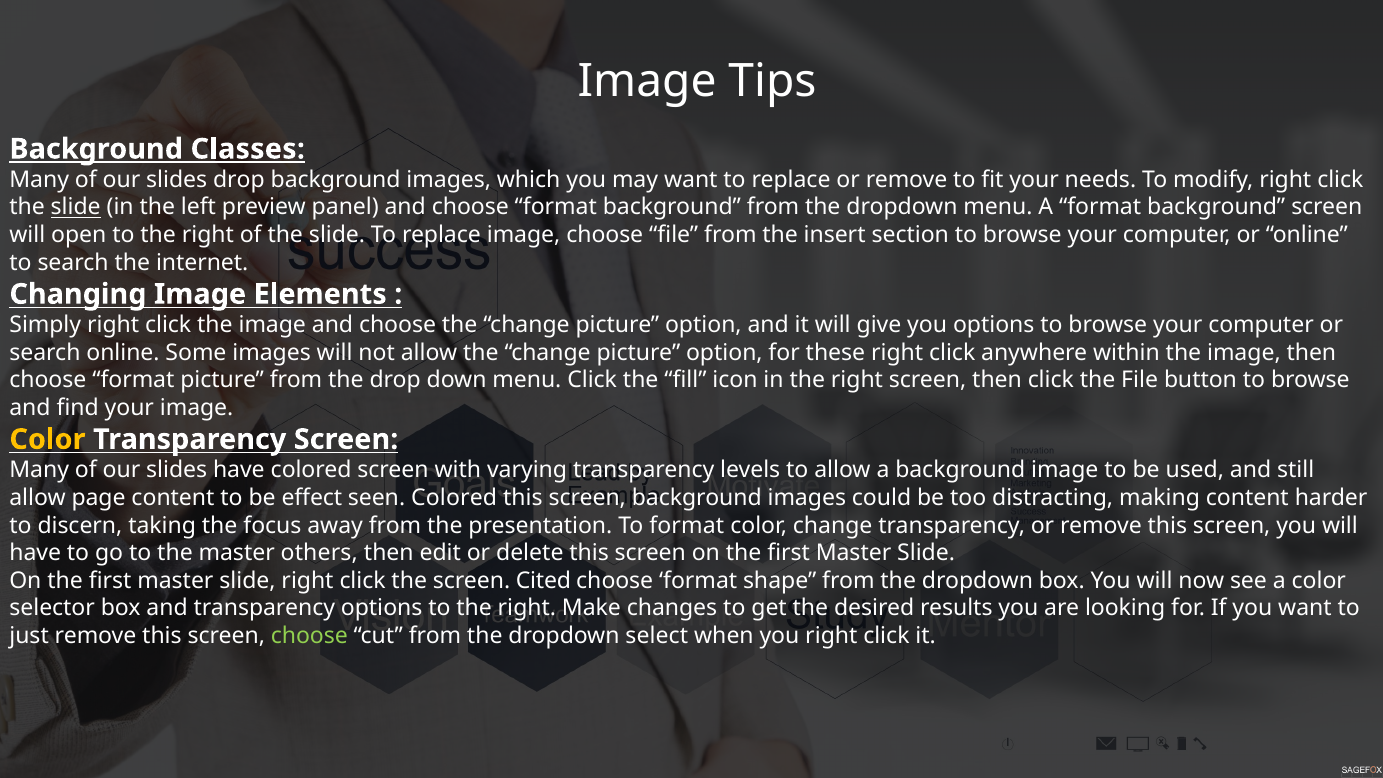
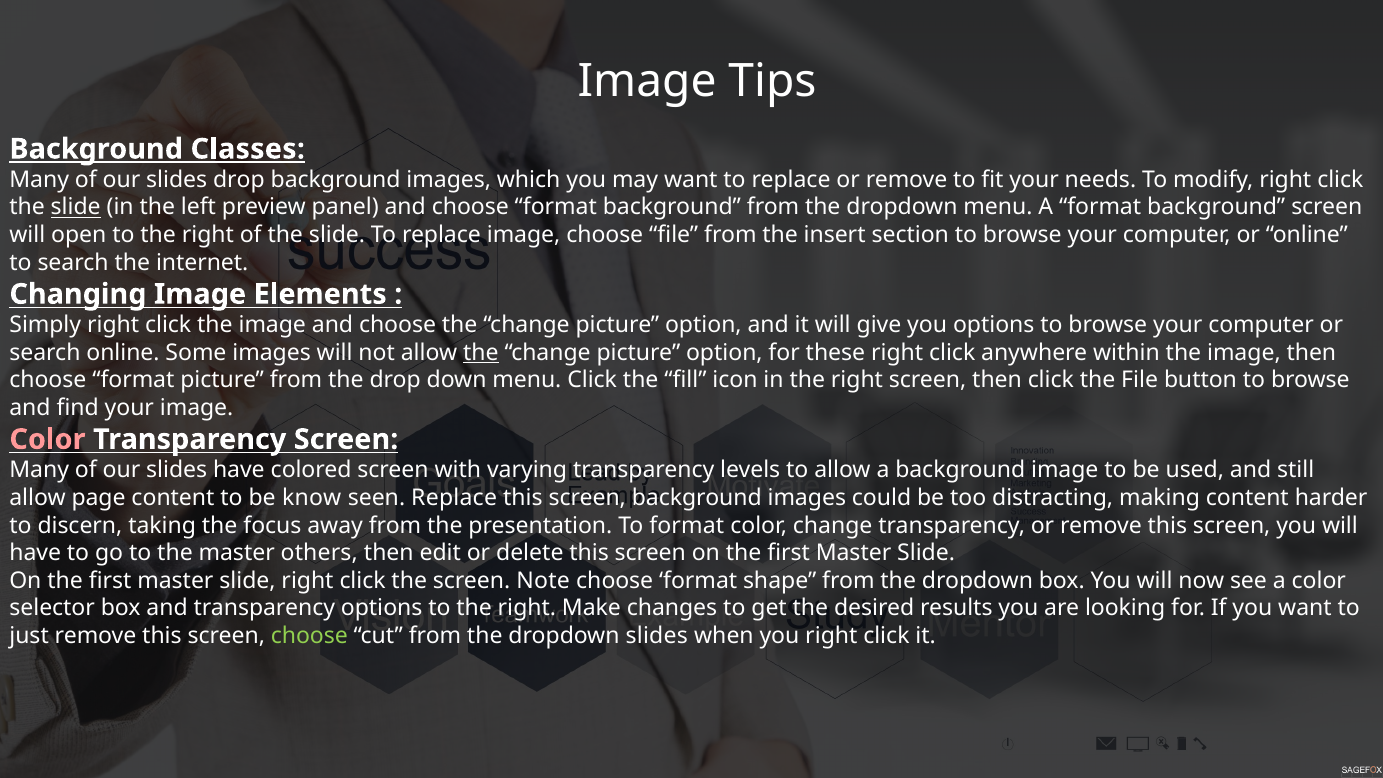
the underline: none -> present (481, 353)
Color colour: yellow -> pink (47, 439)
effect: effect -> know (312, 498)
seen Colored: Colored -> Replace (454, 498)
Cited: Cited -> Note (543, 581)
dropdown select: select -> slides (657, 636)
